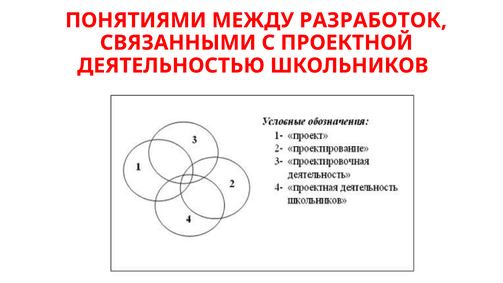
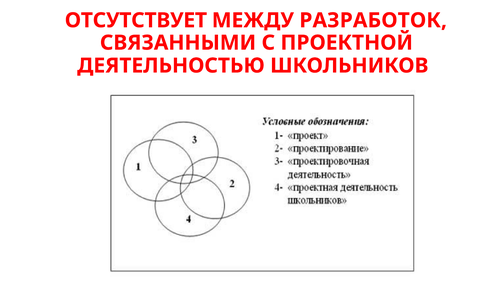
ПОНЯТИЯМИ: ПОНЯТИЯМИ -> ОТСУТСТВУЕТ (136, 20)
